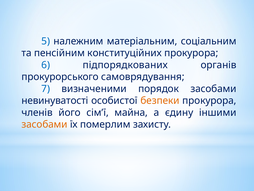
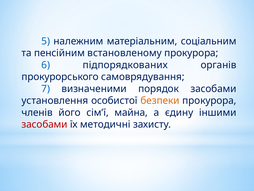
конституційних: конституційних -> встановленому (125, 53)
невинуватості: невинуватості -> установлення (55, 100)
засобами colour: orange -> red (44, 124)
померлим: померлим -> методичні (105, 124)
